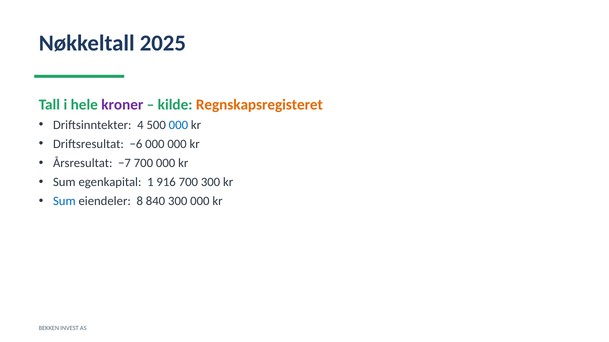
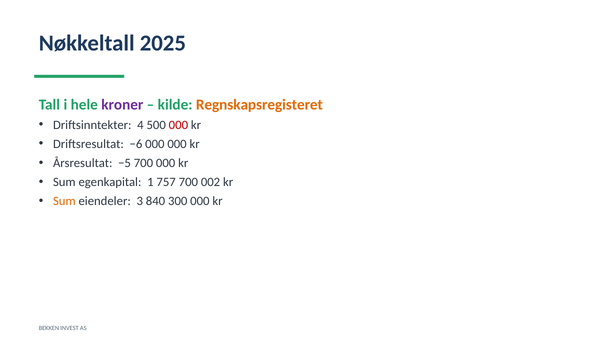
000 colour: blue -> red (178, 125)
−7: −7 -> −5 (125, 163)
916: 916 -> 757 (166, 182)
700 300: 300 -> 002 (211, 182)
Sum colour: blue -> orange (64, 201)
8: 8 -> 3 (140, 201)
